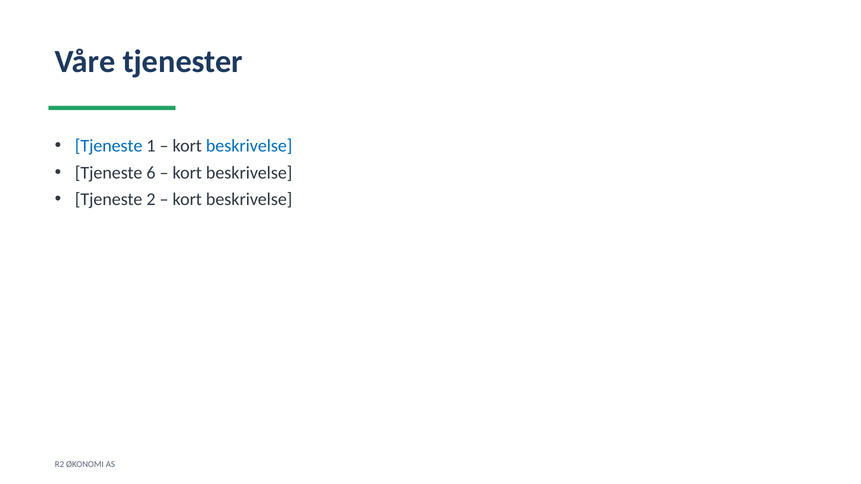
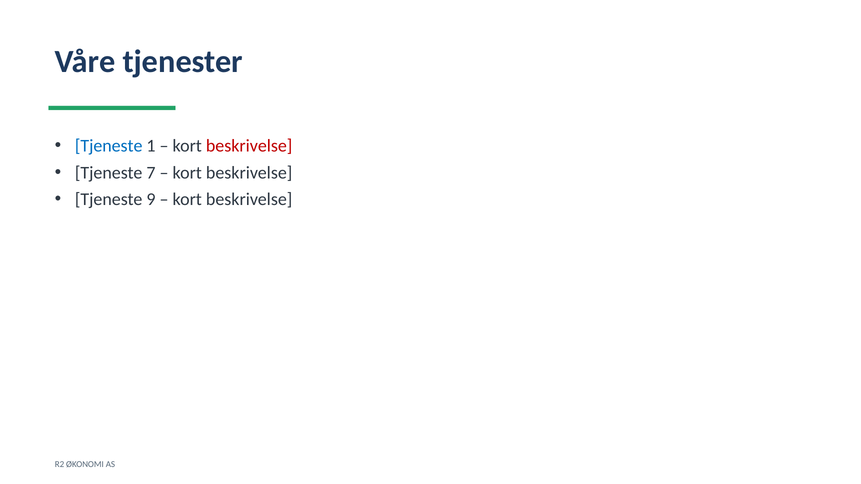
beskrivelse colour: blue -> red (249, 146)
6: 6 -> 7 (151, 173)
2: 2 -> 9 (151, 200)
